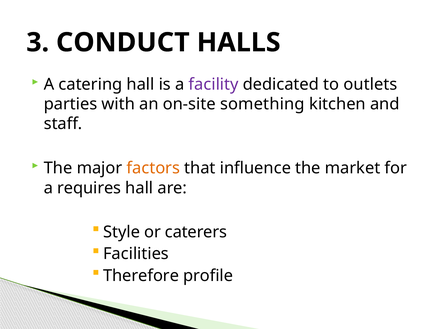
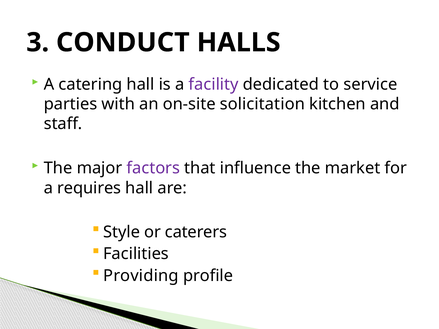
outlets: outlets -> service (370, 84)
something: something -> solicitation (262, 104)
factors colour: orange -> purple (153, 168)
Therefore: Therefore -> Providing (141, 276)
